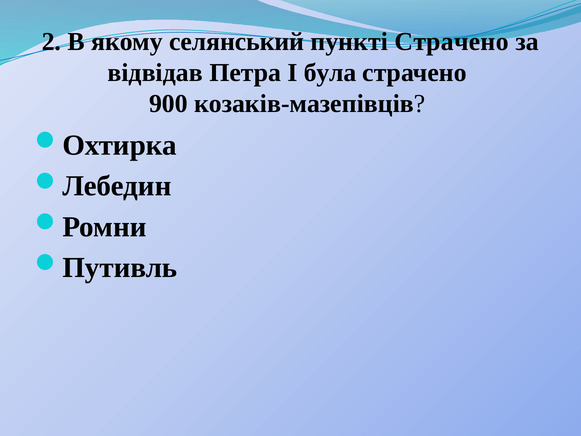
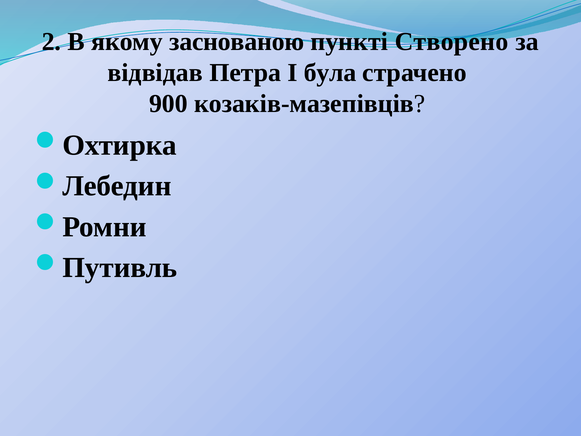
селянський: селянський -> заснованою (237, 42)
пункті Страчено: Страчено -> Створено (452, 42)
